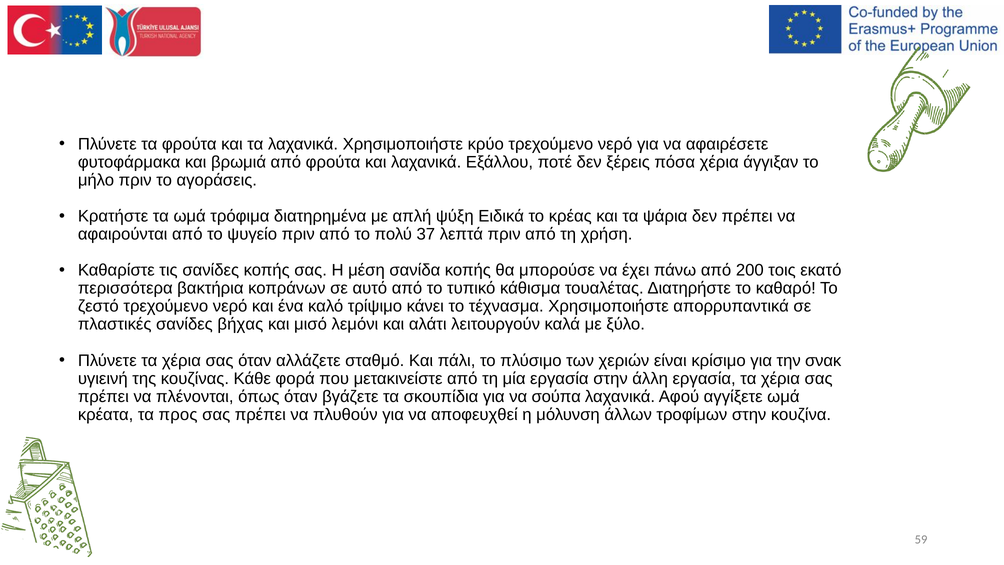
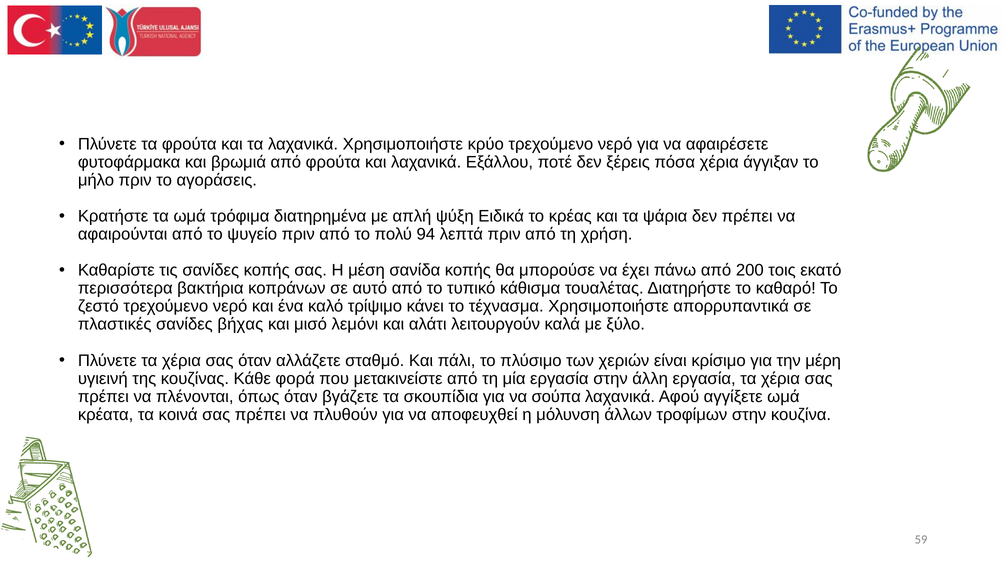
37: 37 -> 94 (426, 234)
σνακ: σνακ -> μέρη (823, 360)
προς: προς -> κοινά (178, 414)
